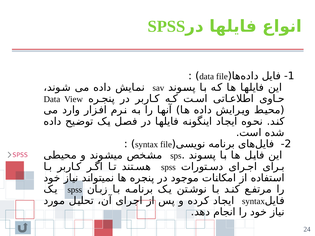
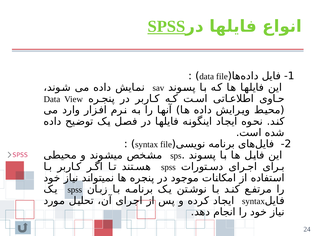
SPSS underline: none -> present (167, 27)
